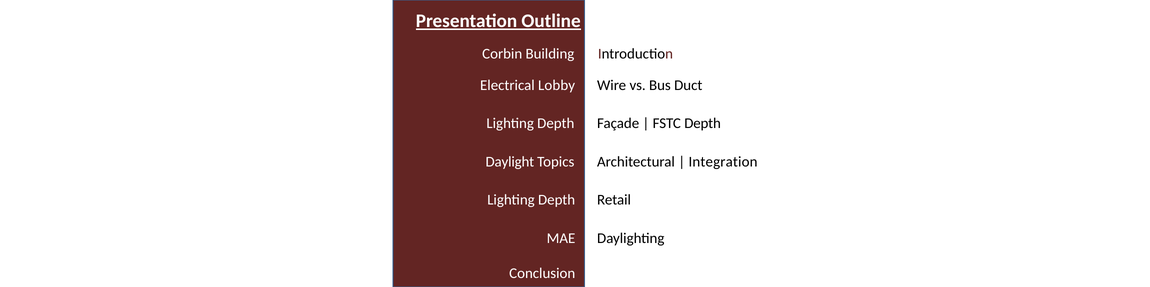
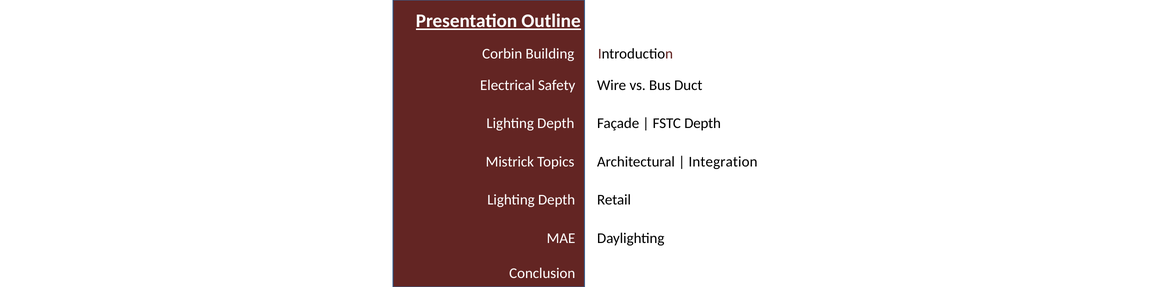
Lobby: Lobby -> Safety (557, 85)
Daylight: Daylight -> Mistrick (510, 162)
